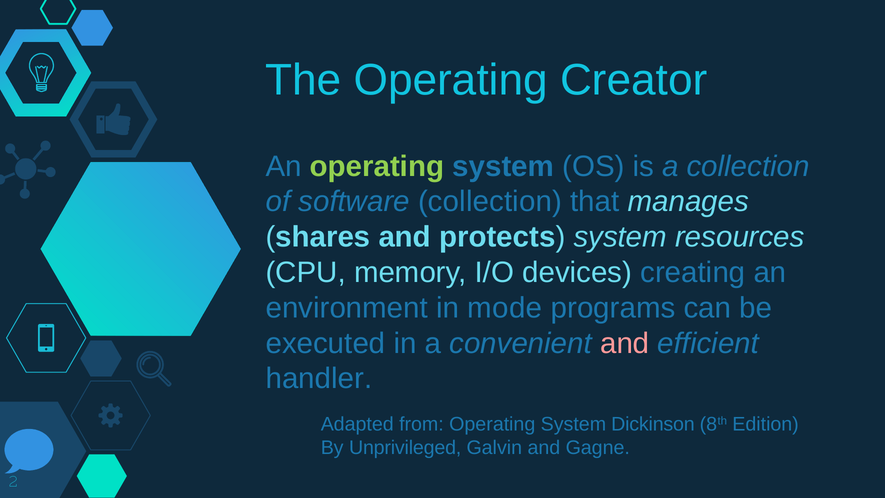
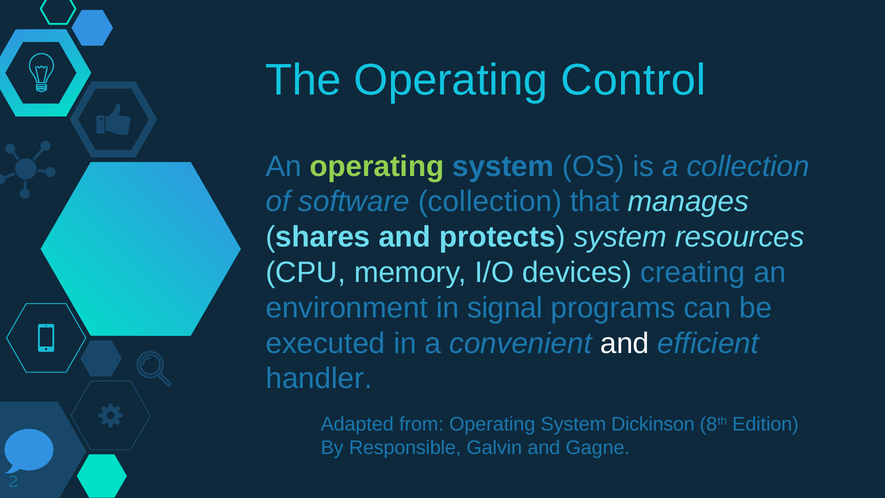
Creator: Creator -> Control (634, 80)
mode: mode -> signal (505, 308)
and colour: pink -> white (625, 343)
Unprivileged: Unprivileged -> Responsible (405, 448)
